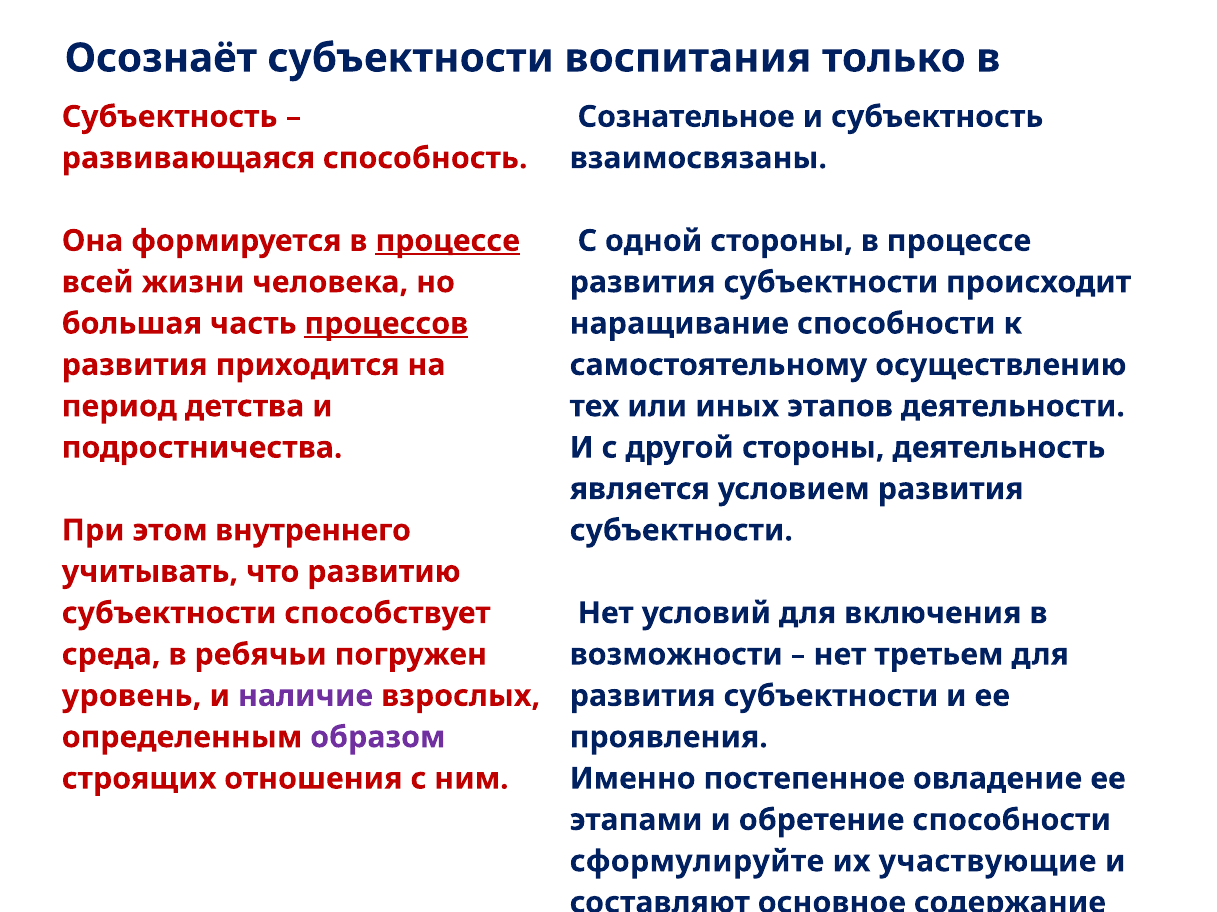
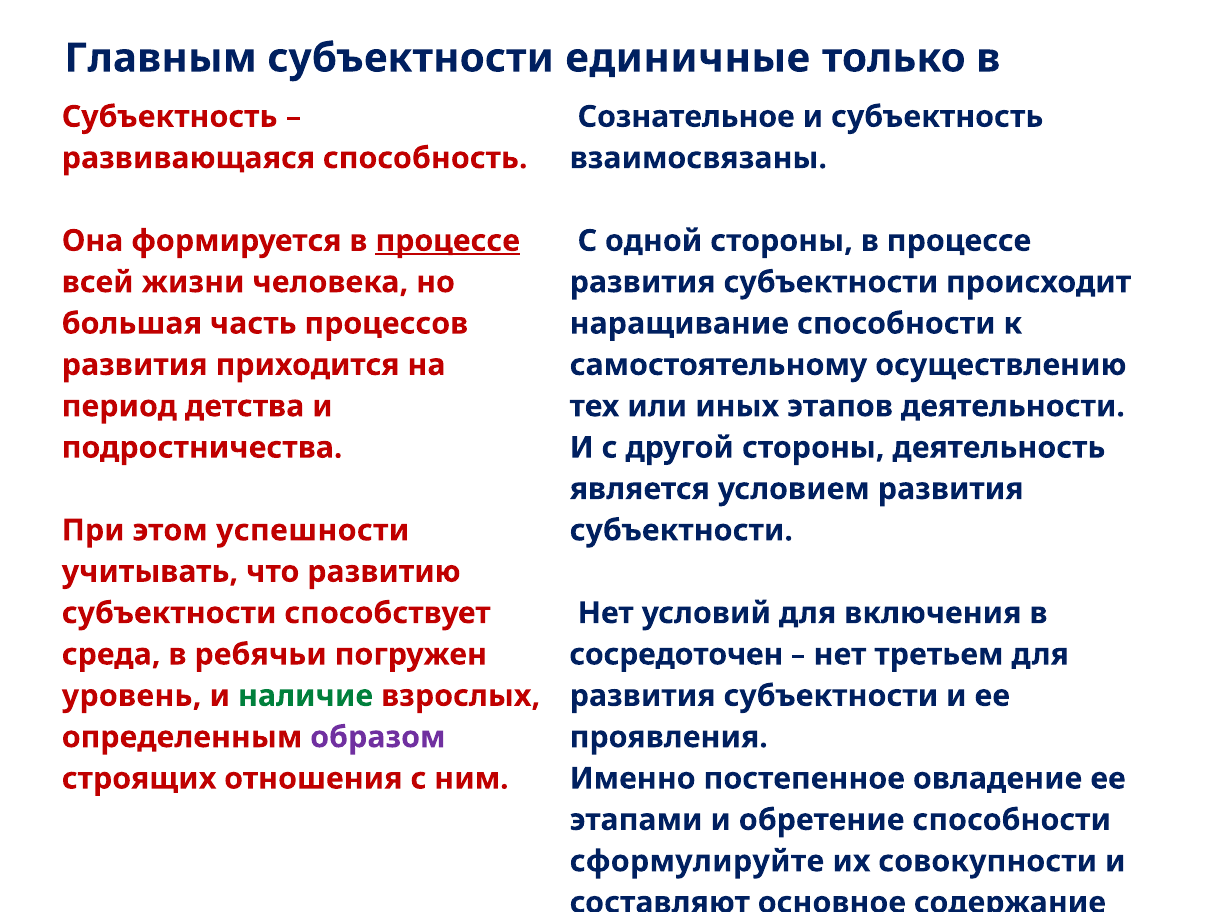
Осознаёт: Осознаёт -> Главным (161, 58)
субъектности воспитания: воспитания -> единичные (688, 58)
процессов underline: present -> none (386, 324)
внутреннего: внутреннего -> успешности (313, 531)
возможности: возможности -> сосредоточен (676, 655)
наличие colour: purple -> green (306, 696)
участвующие: участвующие -> совокупности (988, 862)
